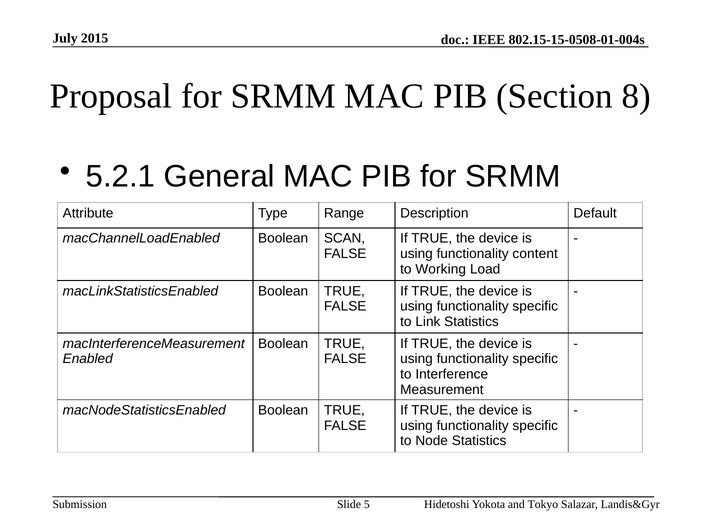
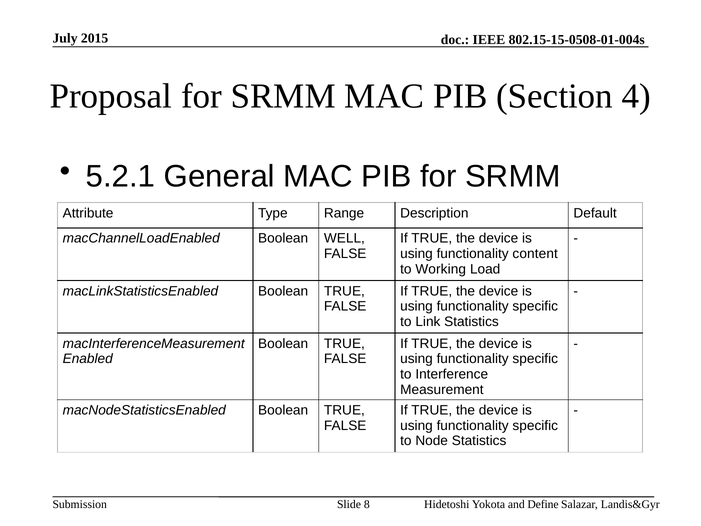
8: 8 -> 4 (636, 96)
SCAN: SCAN -> WELL (344, 238)
5: 5 -> 8 (367, 504)
Tokyo: Tokyo -> Define (543, 504)
